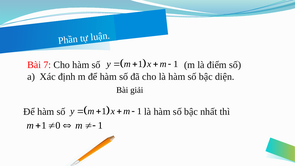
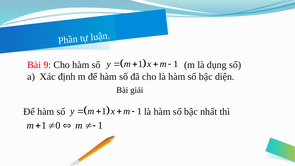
7: 7 -> 9 (47, 65)
điểm: điểm -> dụng (217, 65)
